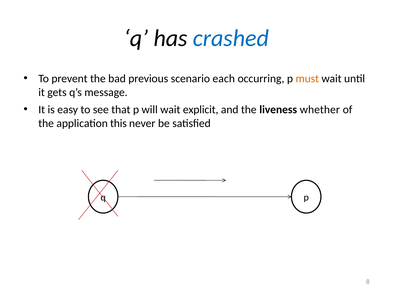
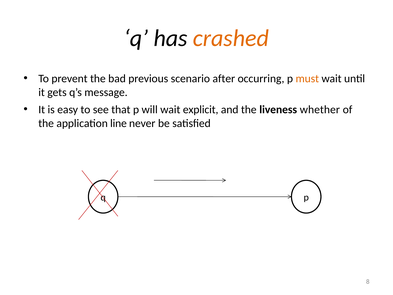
crashed colour: blue -> orange (231, 38)
each: each -> after (224, 78)
this: this -> line (118, 123)
